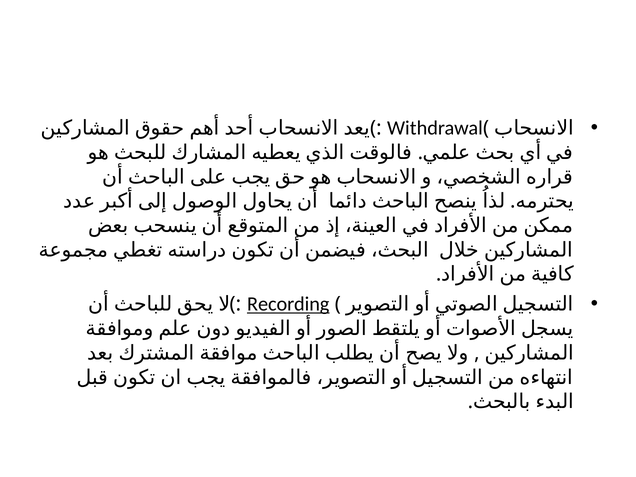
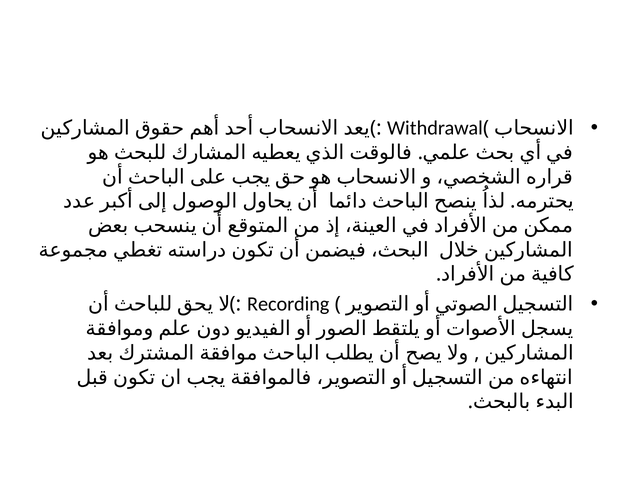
Recording underline: present -> none (288, 304)
